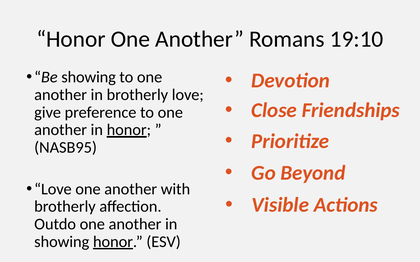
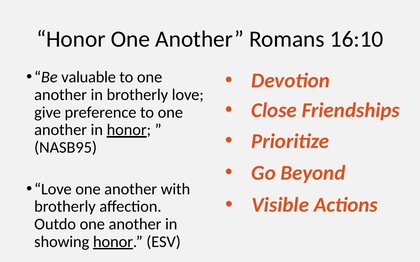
19:10: 19:10 -> 16:10 (357, 39)
Be showing: showing -> valuable (89, 77)
